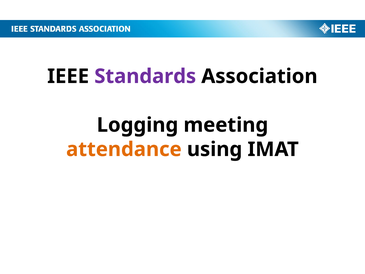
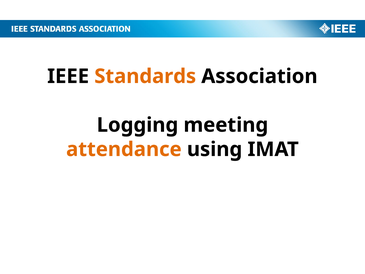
Standards colour: purple -> orange (145, 76)
